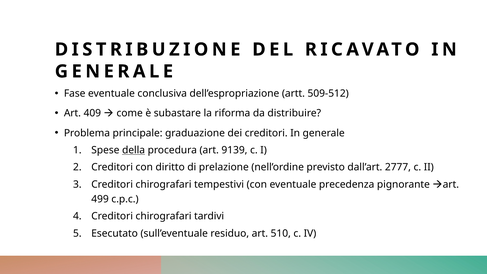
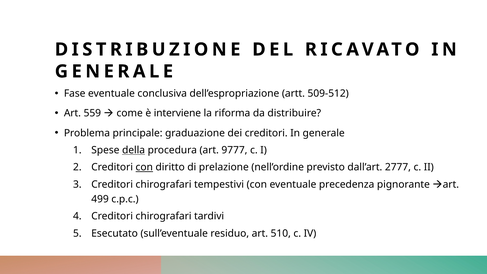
409: 409 -> 559 (92, 113)
subastare: subastare -> interviene (177, 113)
9139: 9139 -> 9777 (234, 150)
con underline: none -> present (144, 167)
